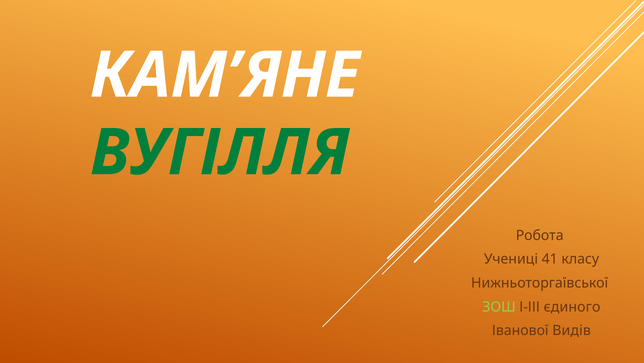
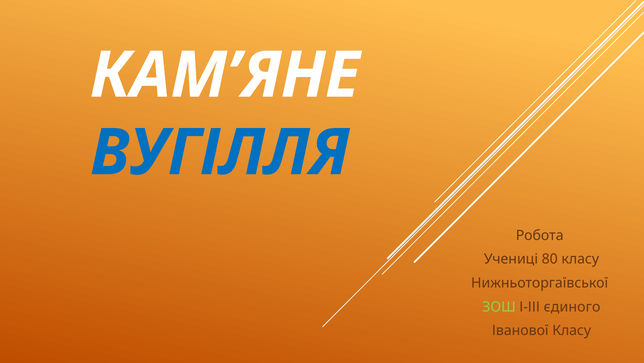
ВУГІЛЛЯ colour: green -> blue (219, 153)
41: 41 -> 80 (550, 259)
Іванової Видів: Видів -> Класу (572, 330)
